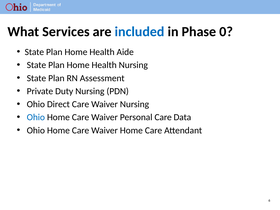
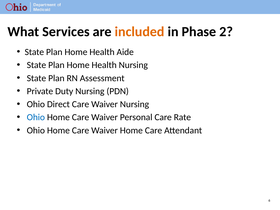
included colour: blue -> orange (140, 32)
0: 0 -> 2 (226, 32)
Data: Data -> Rate (182, 117)
